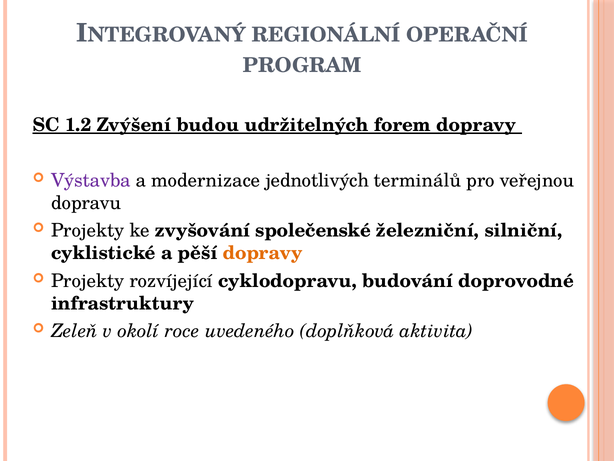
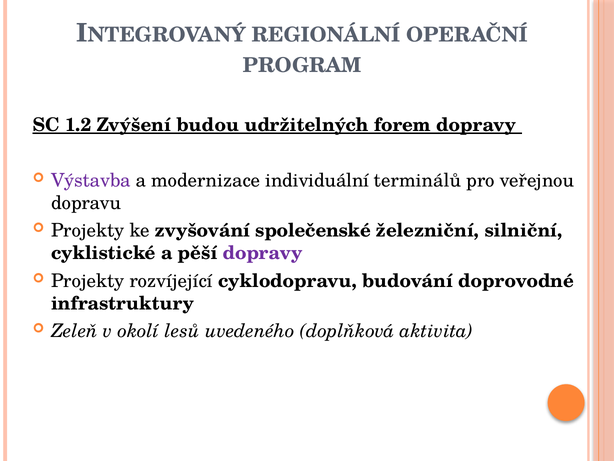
jednotlivých: jednotlivých -> individuální (317, 180)
dopravy colour: orange -> purple (263, 253)
roce: roce -> lesů (182, 331)
